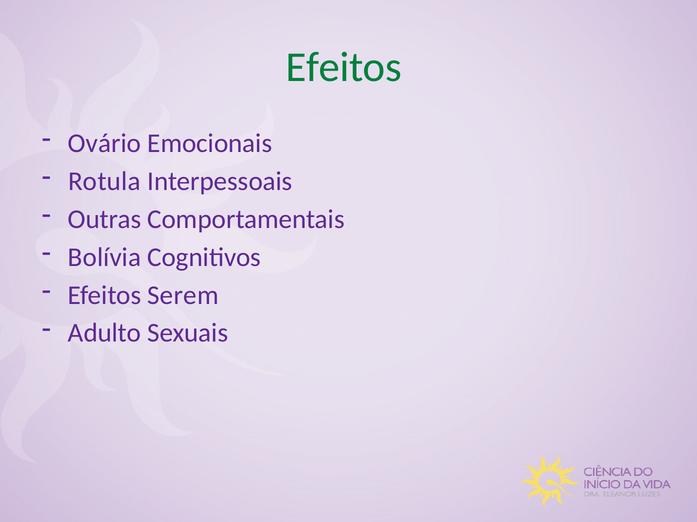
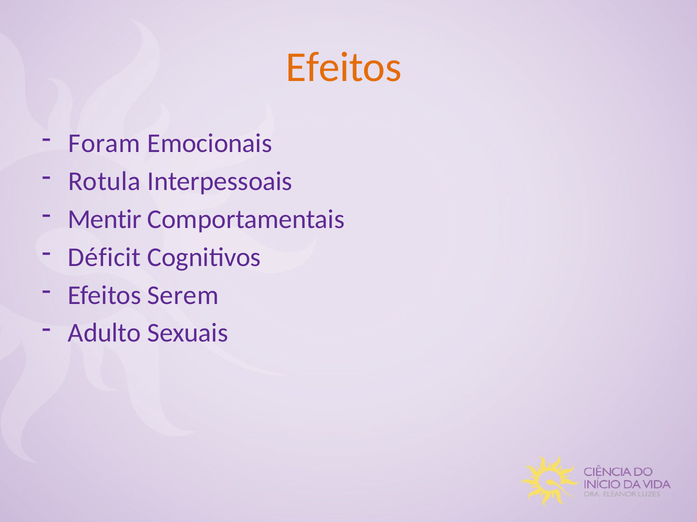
Efeitos colour: green -> orange (344, 67)
Ovário: Ovário -> Foram (104, 144)
Outras: Outras -> Mentir (105, 220)
Bolívia: Bolívia -> Déficit (104, 258)
